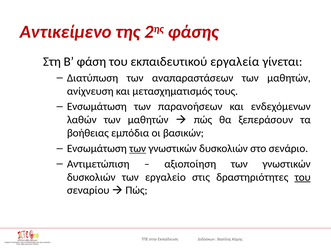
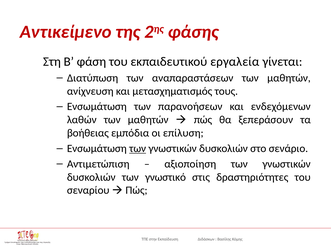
βασικών: βασικών -> επίλυση (183, 133)
εργαλείο: εργαλείο -> γνωστικό (165, 177)
του underline: present -> none (303, 177)
